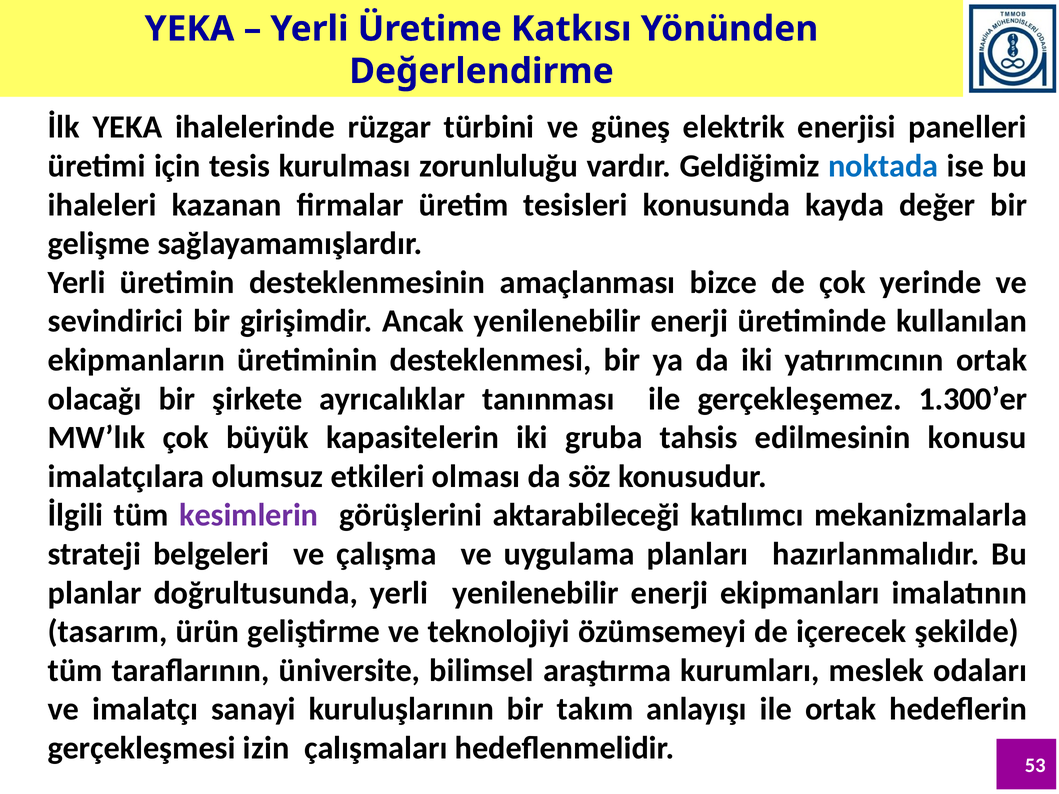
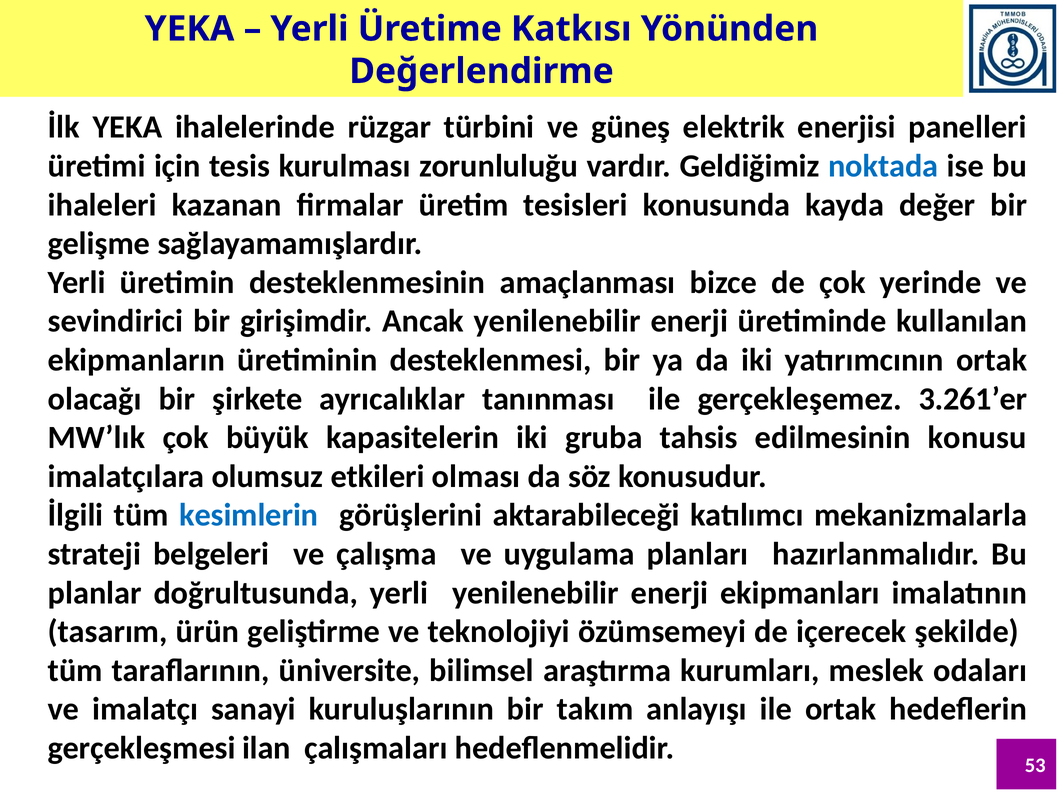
1.300’er: 1.300’er -> 3.261’er (973, 399)
kesimlerin colour: purple -> blue (249, 515)
izin: izin -> ilan (266, 748)
